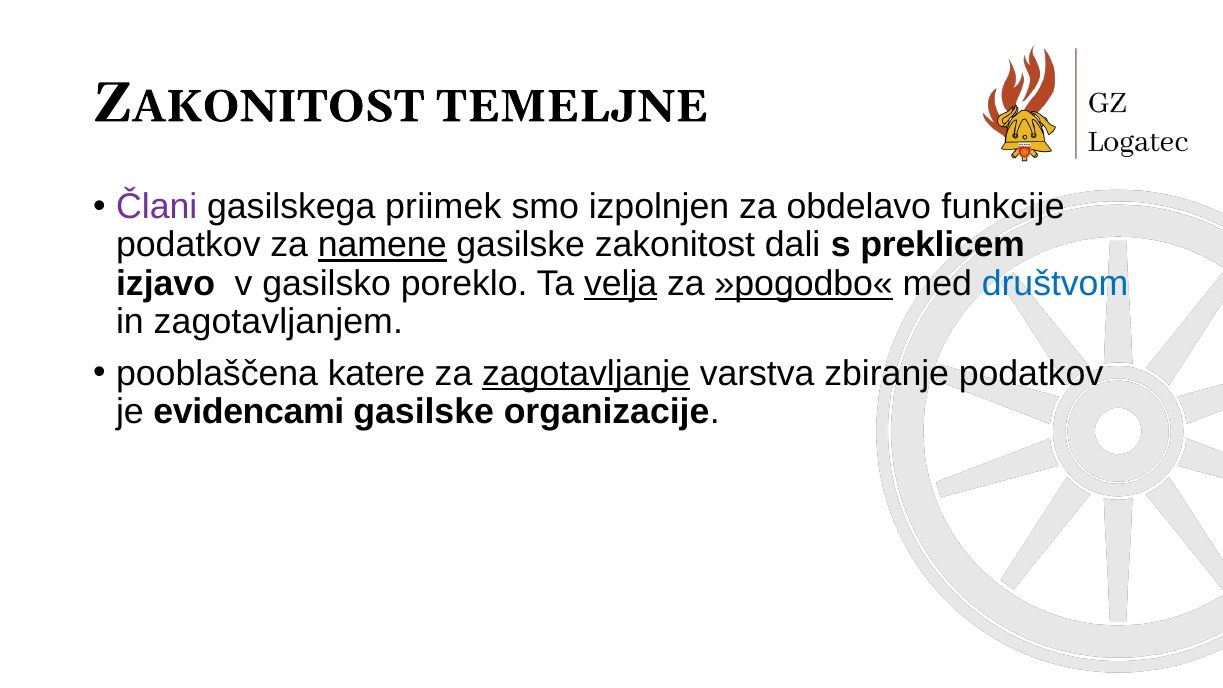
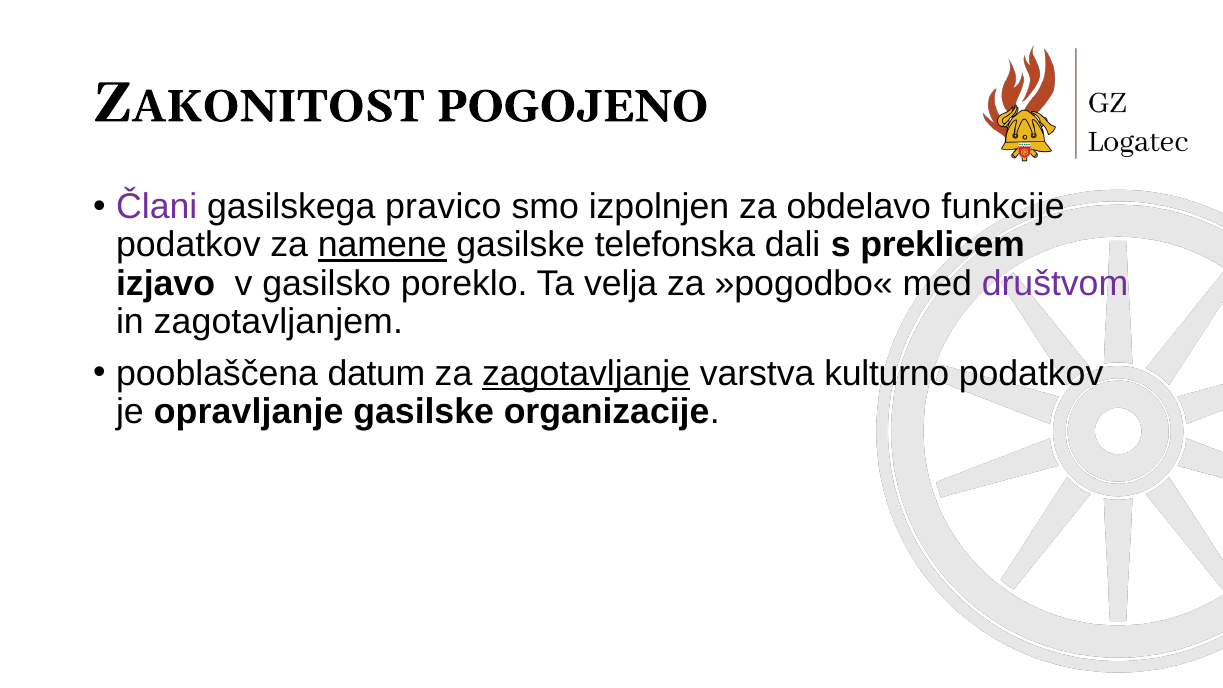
TEMELJNE: TEMELJNE -> POGOJENO (572, 106)
priimek: priimek -> pravico (443, 207)
zakonitost: zakonitost -> telefonska (675, 245)
velja underline: present -> none (621, 284)
»pogodbo« underline: present -> none (804, 284)
društvom colour: blue -> purple (1055, 284)
katere: katere -> datum (377, 373)
zbiranje: zbiranje -> kulturno (887, 373)
evidencami: evidencami -> opravljanje (249, 412)
